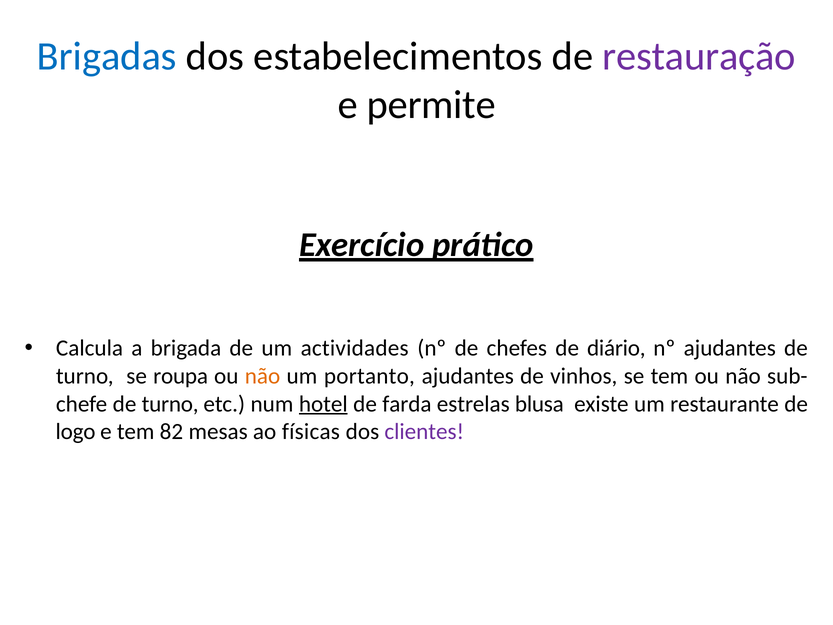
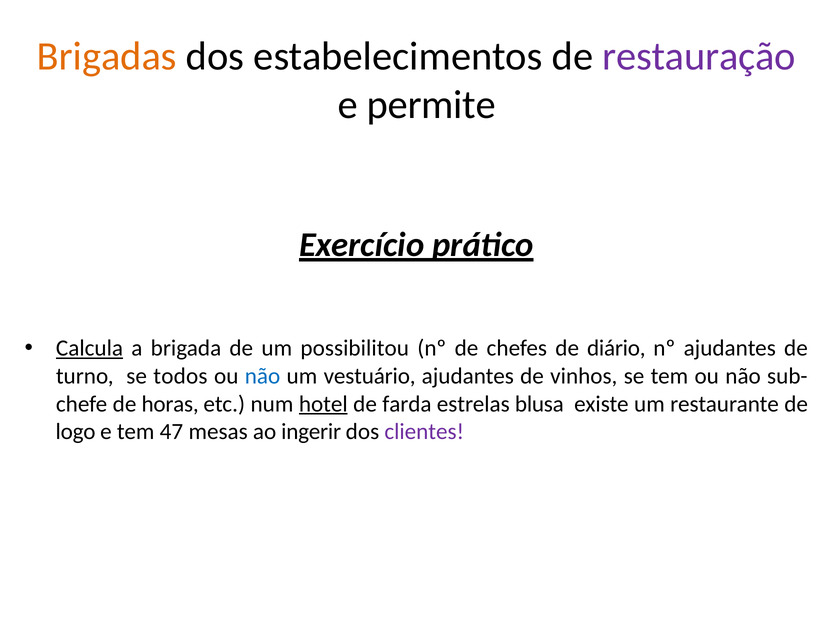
Brigadas colour: blue -> orange (107, 56)
Calcula underline: none -> present (90, 348)
actividades: actividades -> possibilitou (355, 348)
roupa: roupa -> todos (180, 376)
não colour: orange -> blue (263, 376)
portanto: portanto -> vestuário (370, 376)
turno: turno -> horas (170, 404)
82: 82 -> 47 (171, 432)
físicas: físicas -> ingerir (311, 432)
